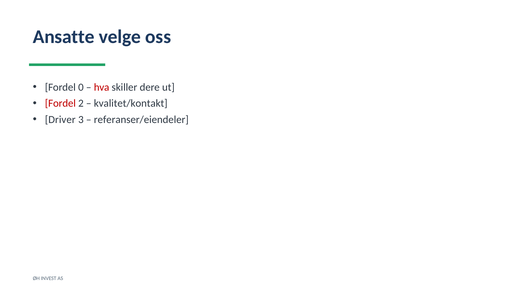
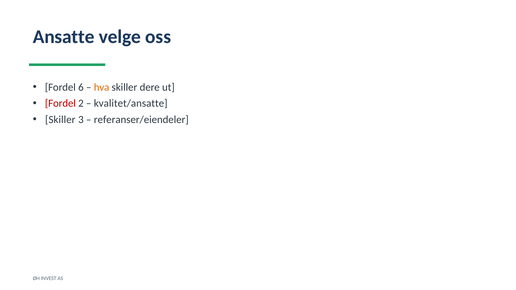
0: 0 -> 6 (81, 87)
hva colour: red -> orange (102, 87)
kvalitet/kontakt: kvalitet/kontakt -> kvalitet/ansatte (131, 104)
Driver: Driver -> Skiller (60, 120)
